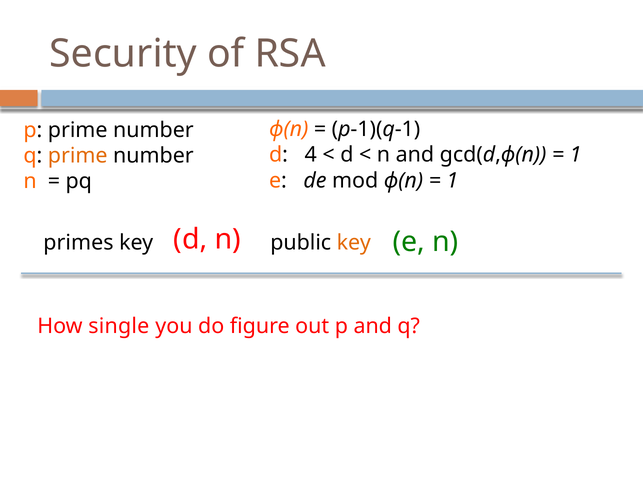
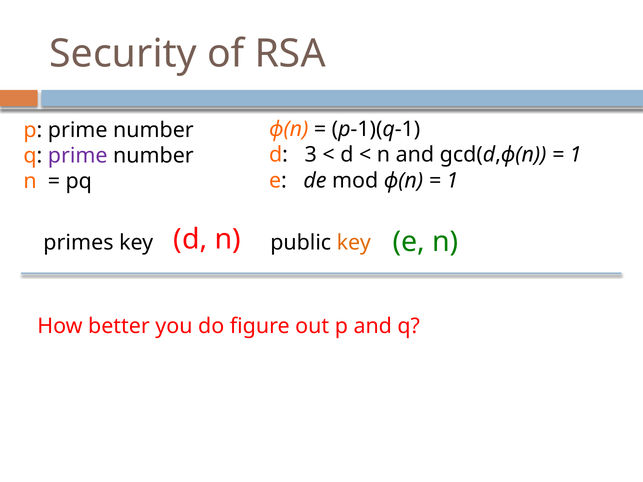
4: 4 -> 3 (311, 155)
prime colour: orange -> purple (78, 156)
single: single -> better (119, 326)
